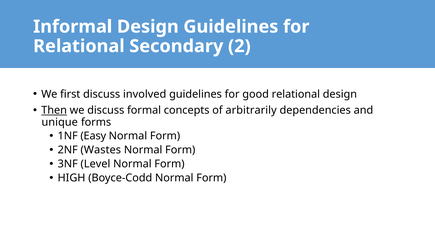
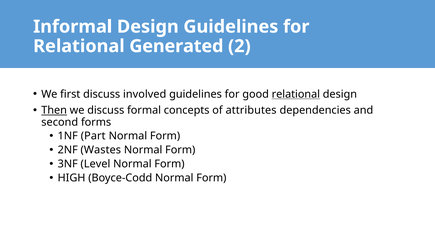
Secondary: Secondary -> Generated (176, 46)
relational underline: none -> present (296, 94)
arbitrarily: arbitrarily -> attributes (251, 111)
unique: unique -> second (60, 122)
Easy: Easy -> Part (93, 136)
